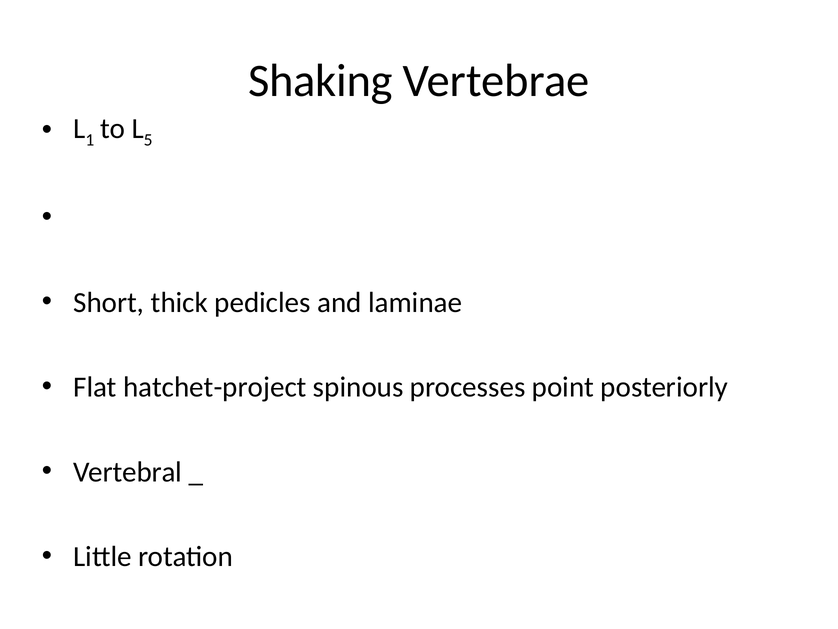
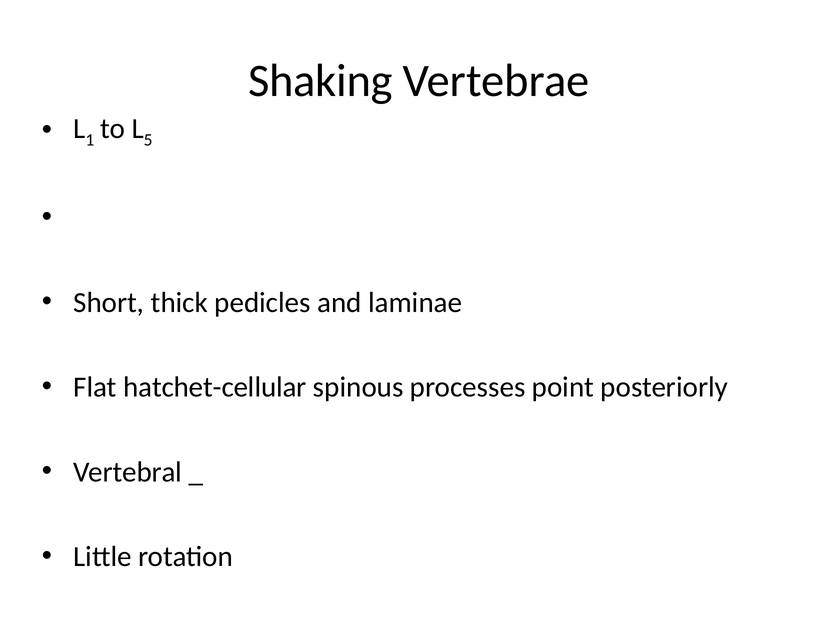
hatchet-project: hatchet-project -> hatchet-cellular (215, 387)
